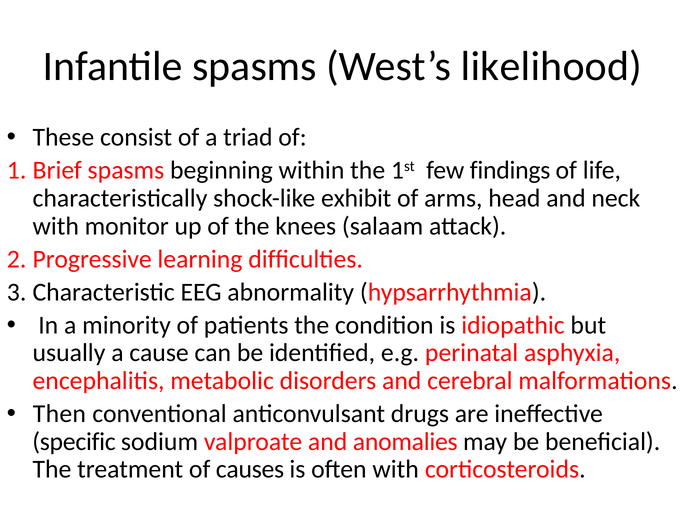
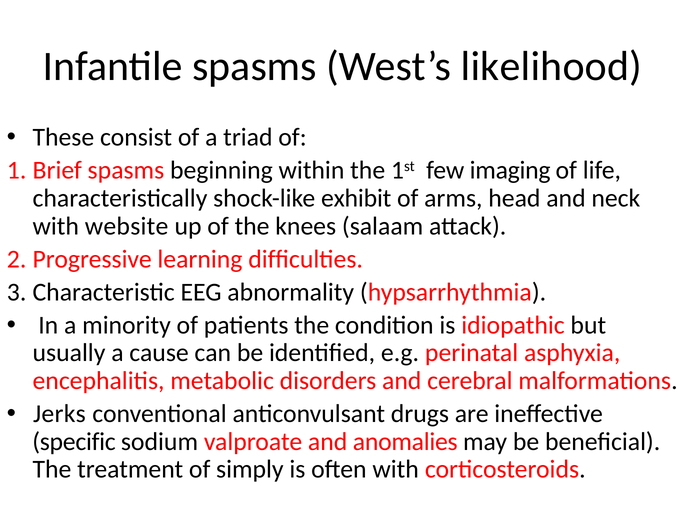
findings: findings -> imaging (510, 170)
monitor: monitor -> website (127, 226)
Then: Then -> Jerks (59, 413)
causes: causes -> simply (250, 469)
